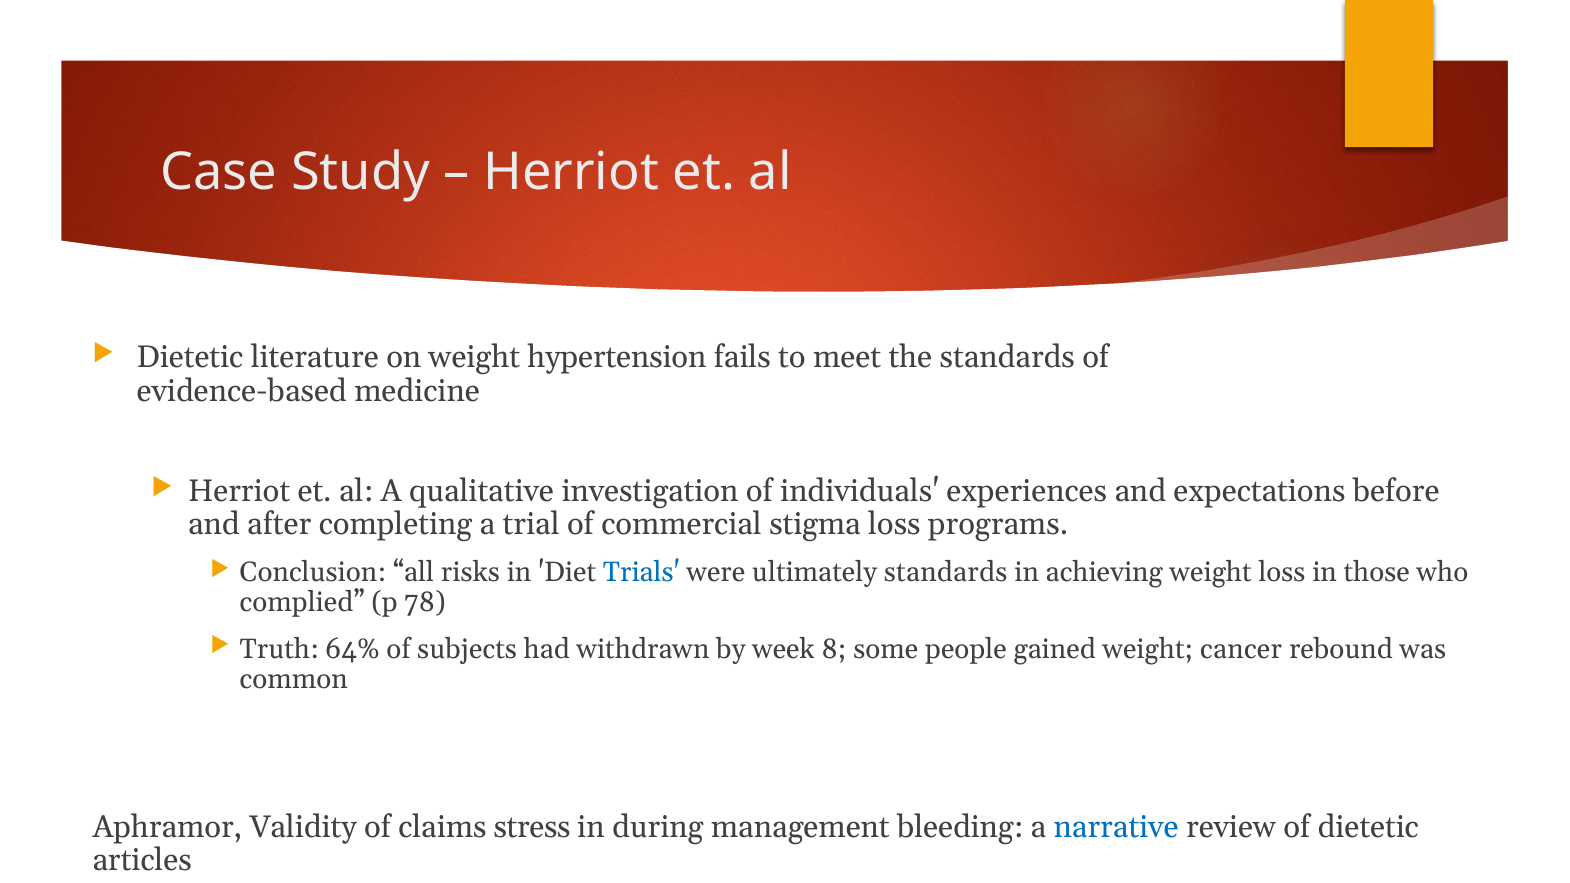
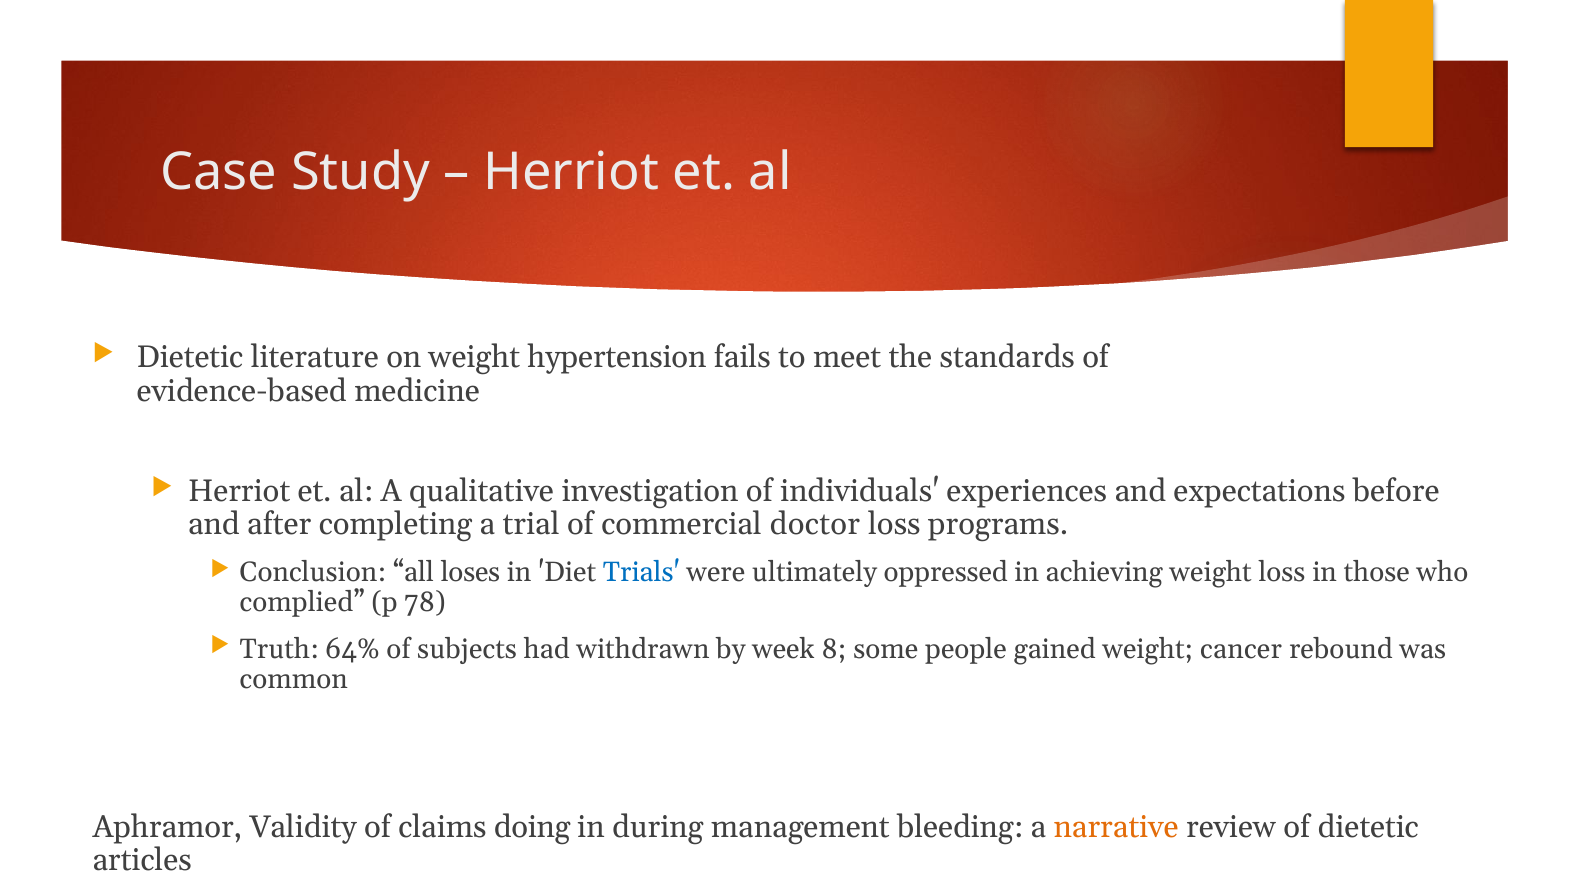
stigma: stigma -> doctor (815, 525)
risks: risks -> loses (471, 573)
ultimately standards: standards -> oppressed (946, 573)
stress: stress -> doing (532, 827)
narrative colour: blue -> orange (1116, 827)
